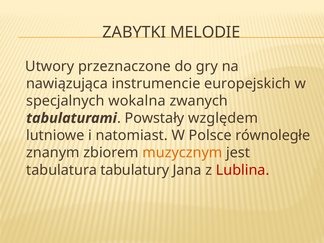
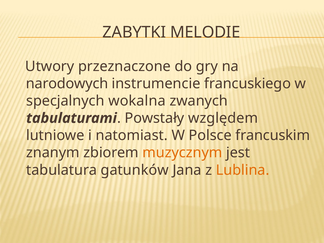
nawiązująca: nawiązująca -> narodowych (67, 84)
europejskich: europejskich -> francuskiego (248, 84)
równoległe: równoległe -> francuskim (273, 135)
tabulatury: tabulatury -> gatunków (135, 170)
Lublina colour: red -> orange (243, 170)
